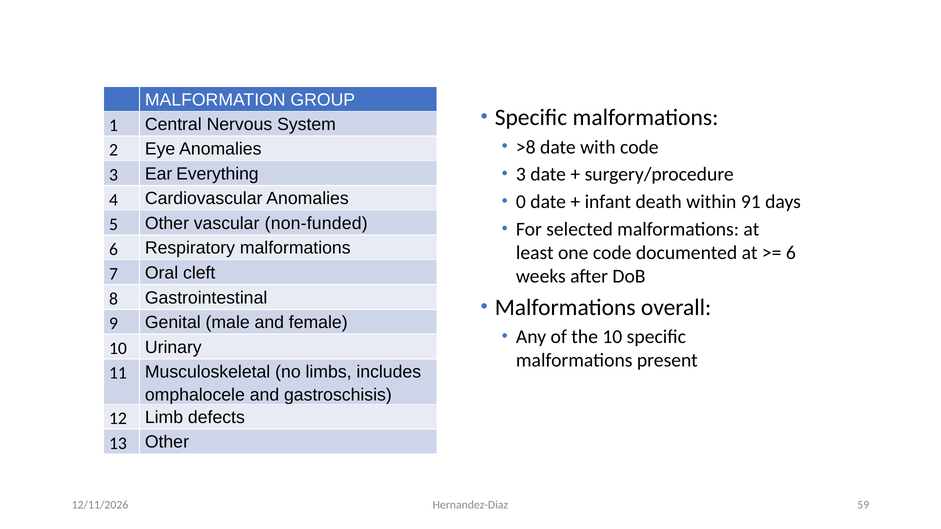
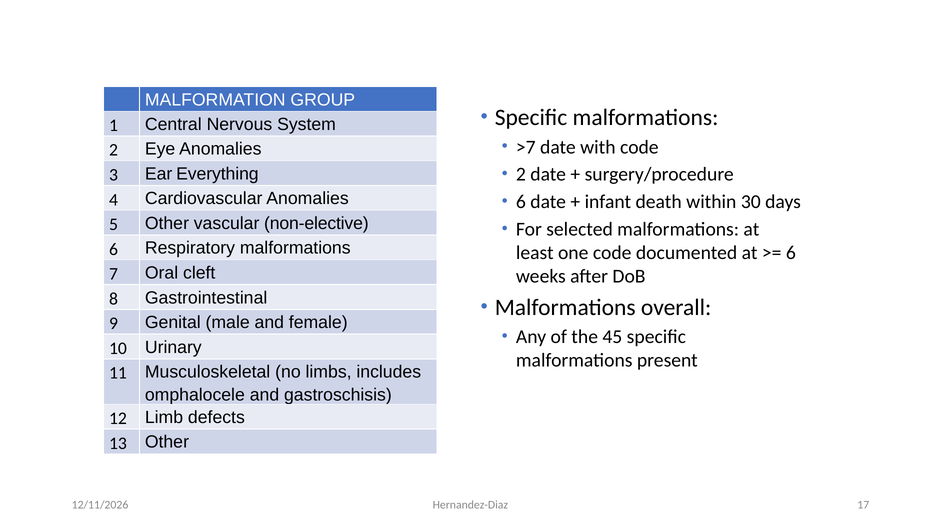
>8: >8 -> >7 (526, 147)
3: 3 -> 2 (521, 175)
0: 0 -> 6 (521, 202)
91: 91 -> 30 (751, 202)
non-funded: non-funded -> non-elective (316, 224)
the 10: 10 -> 45 (612, 337)
59: 59 -> 17 (863, 505)
